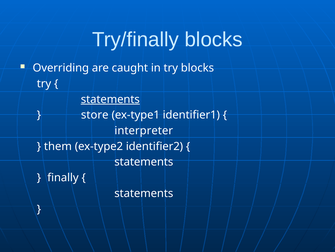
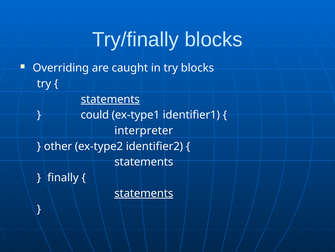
store: store -> could (95, 115)
them: them -> other (58, 146)
statements underline: none -> present (144, 193)
